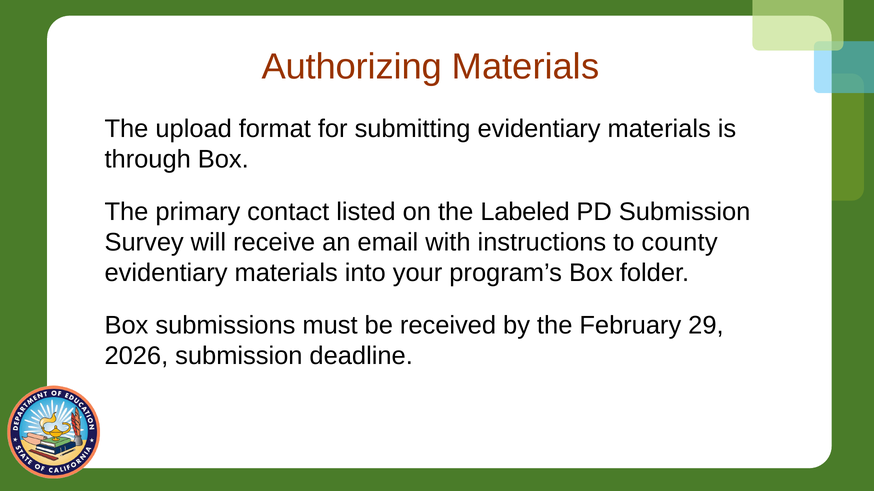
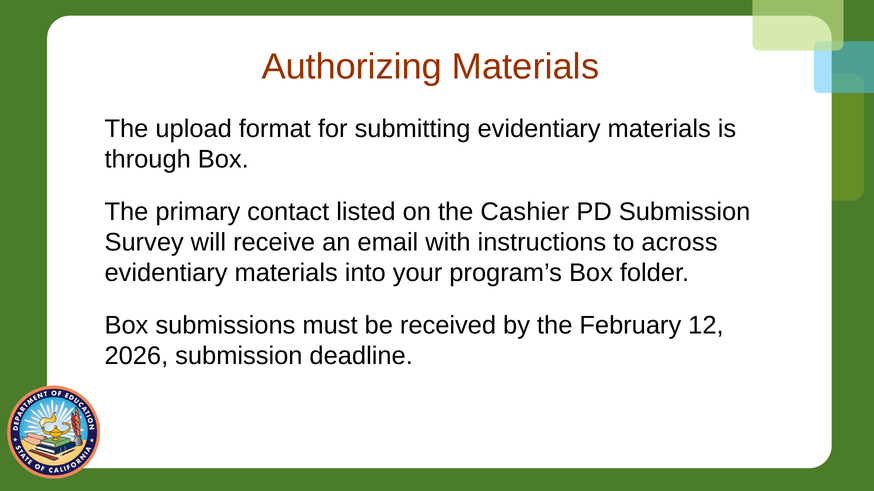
Labeled: Labeled -> Cashier (525, 212)
county: county -> across (680, 243)
29: 29 -> 12 (706, 326)
